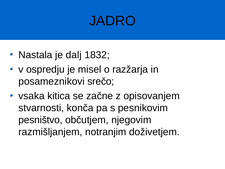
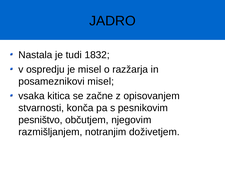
dalj: dalj -> tudi (74, 55)
posameznikovi srečo: srečo -> misel (101, 81)
